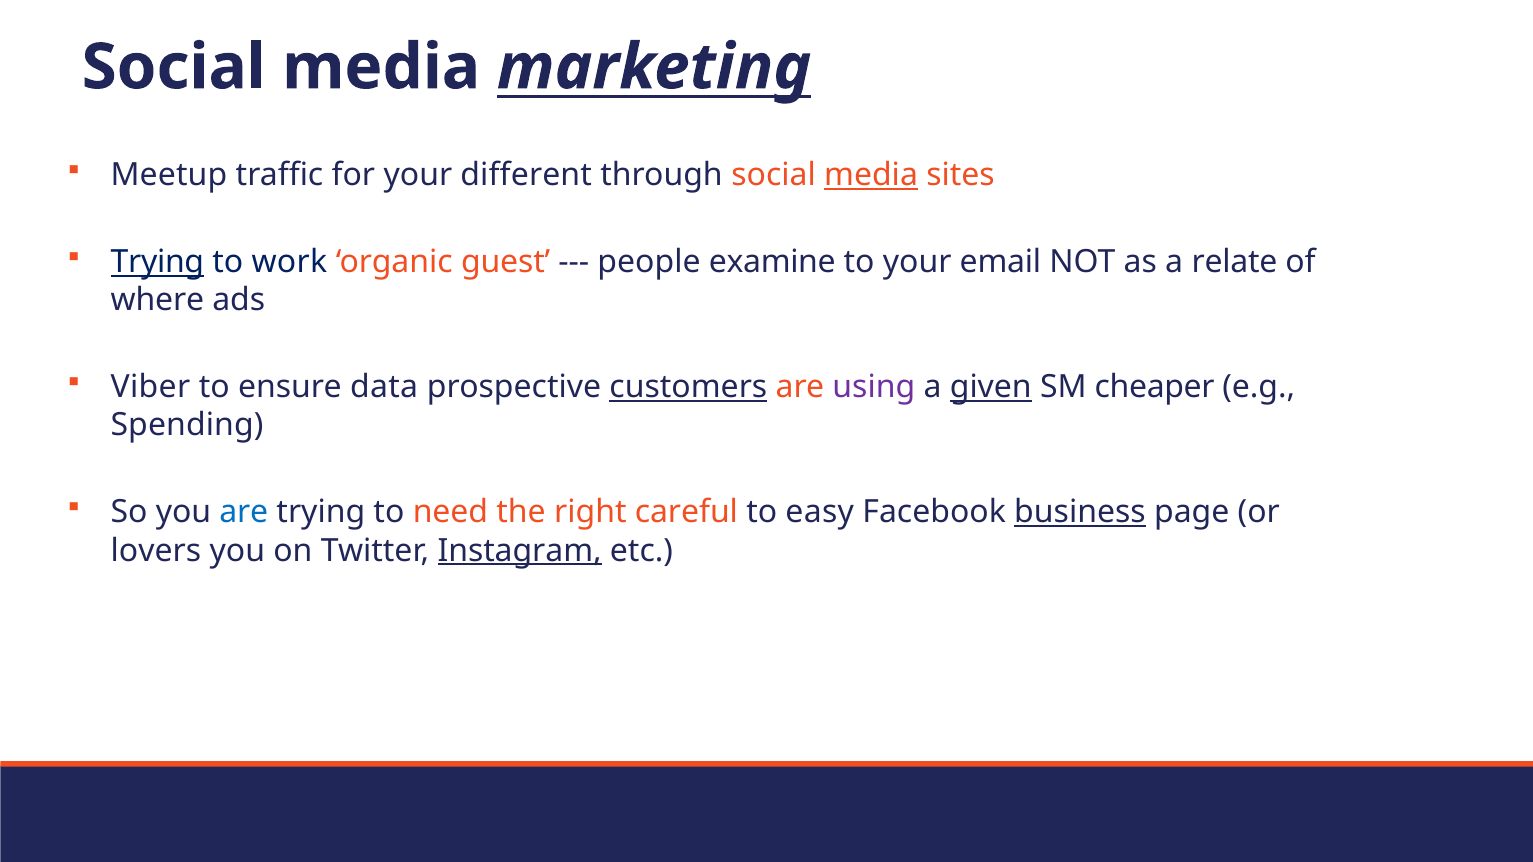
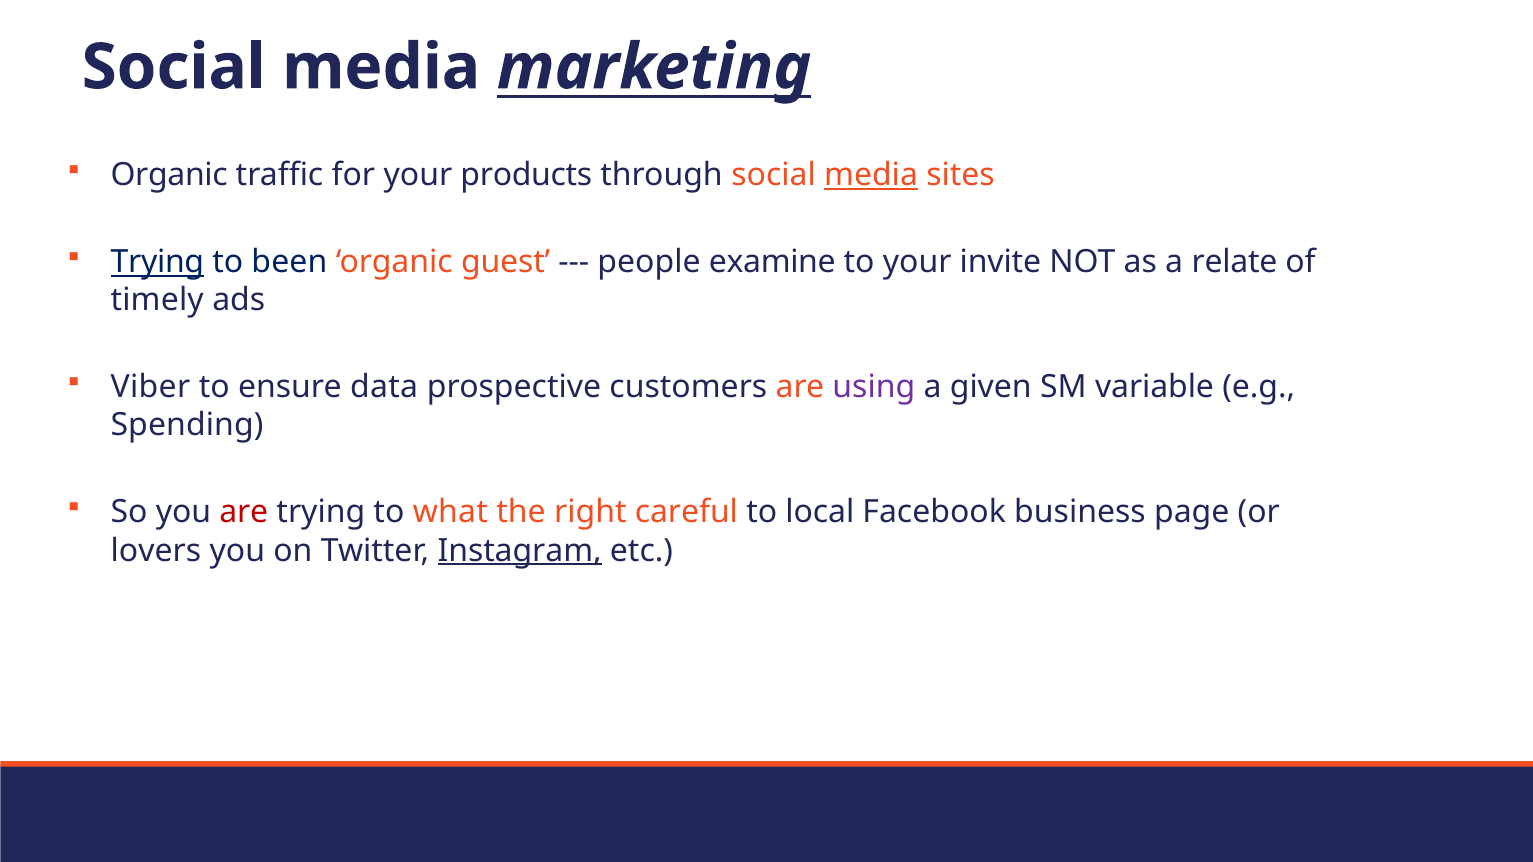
Meetup: Meetup -> Organic (169, 175)
different: different -> products (526, 175)
work: work -> been (289, 262)
email: email -> invite (1000, 262)
where: where -> timely (157, 300)
customers underline: present -> none (688, 387)
given underline: present -> none (991, 387)
cheaper: cheaper -> variable (1155, 387)
are colour: blue -> red (244, 512)
need: need -> what (450, 512)
easy: easy -> local (820, 512)
business underline: present -> none (1080, 512)
